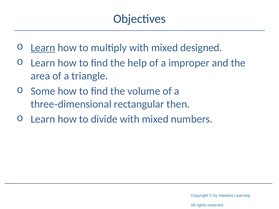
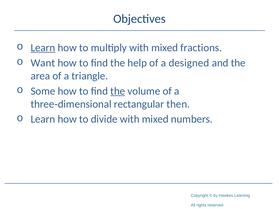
designed: designed -> fractions (201, 48)
Learn: Learn -> Want (43, 63)
improper: improper -> designed (189, 63)
the underline: none -> present (118, 91)
